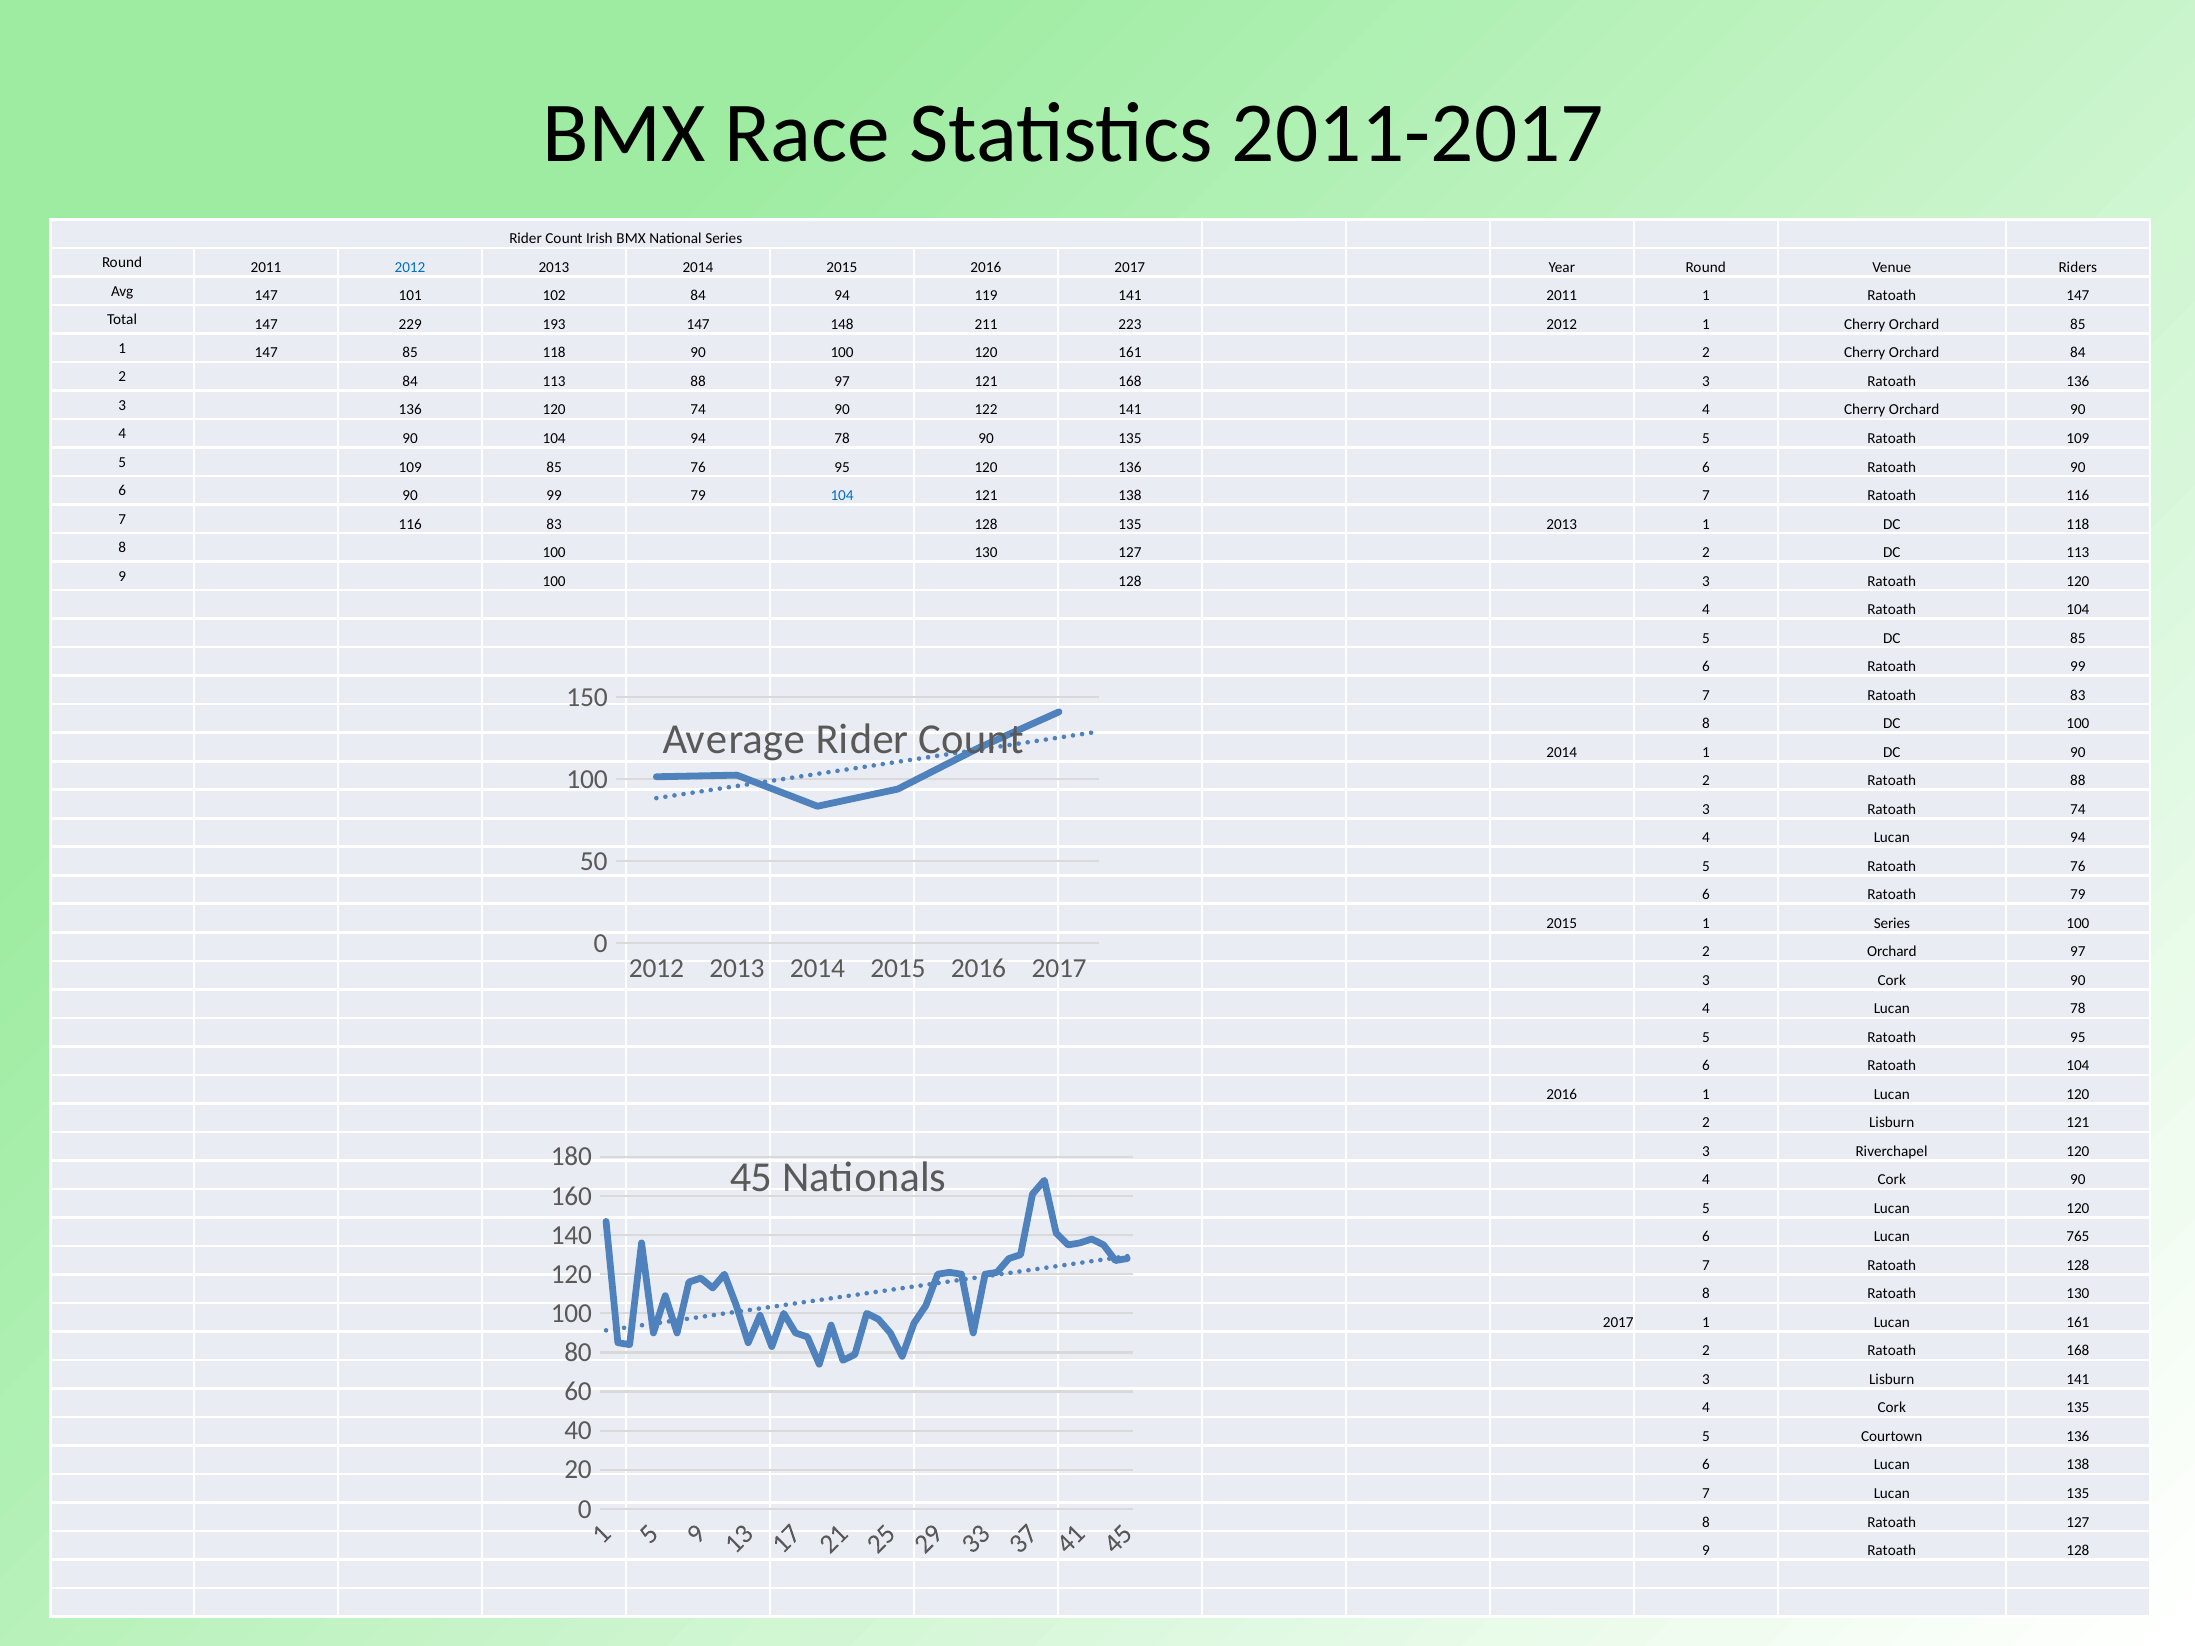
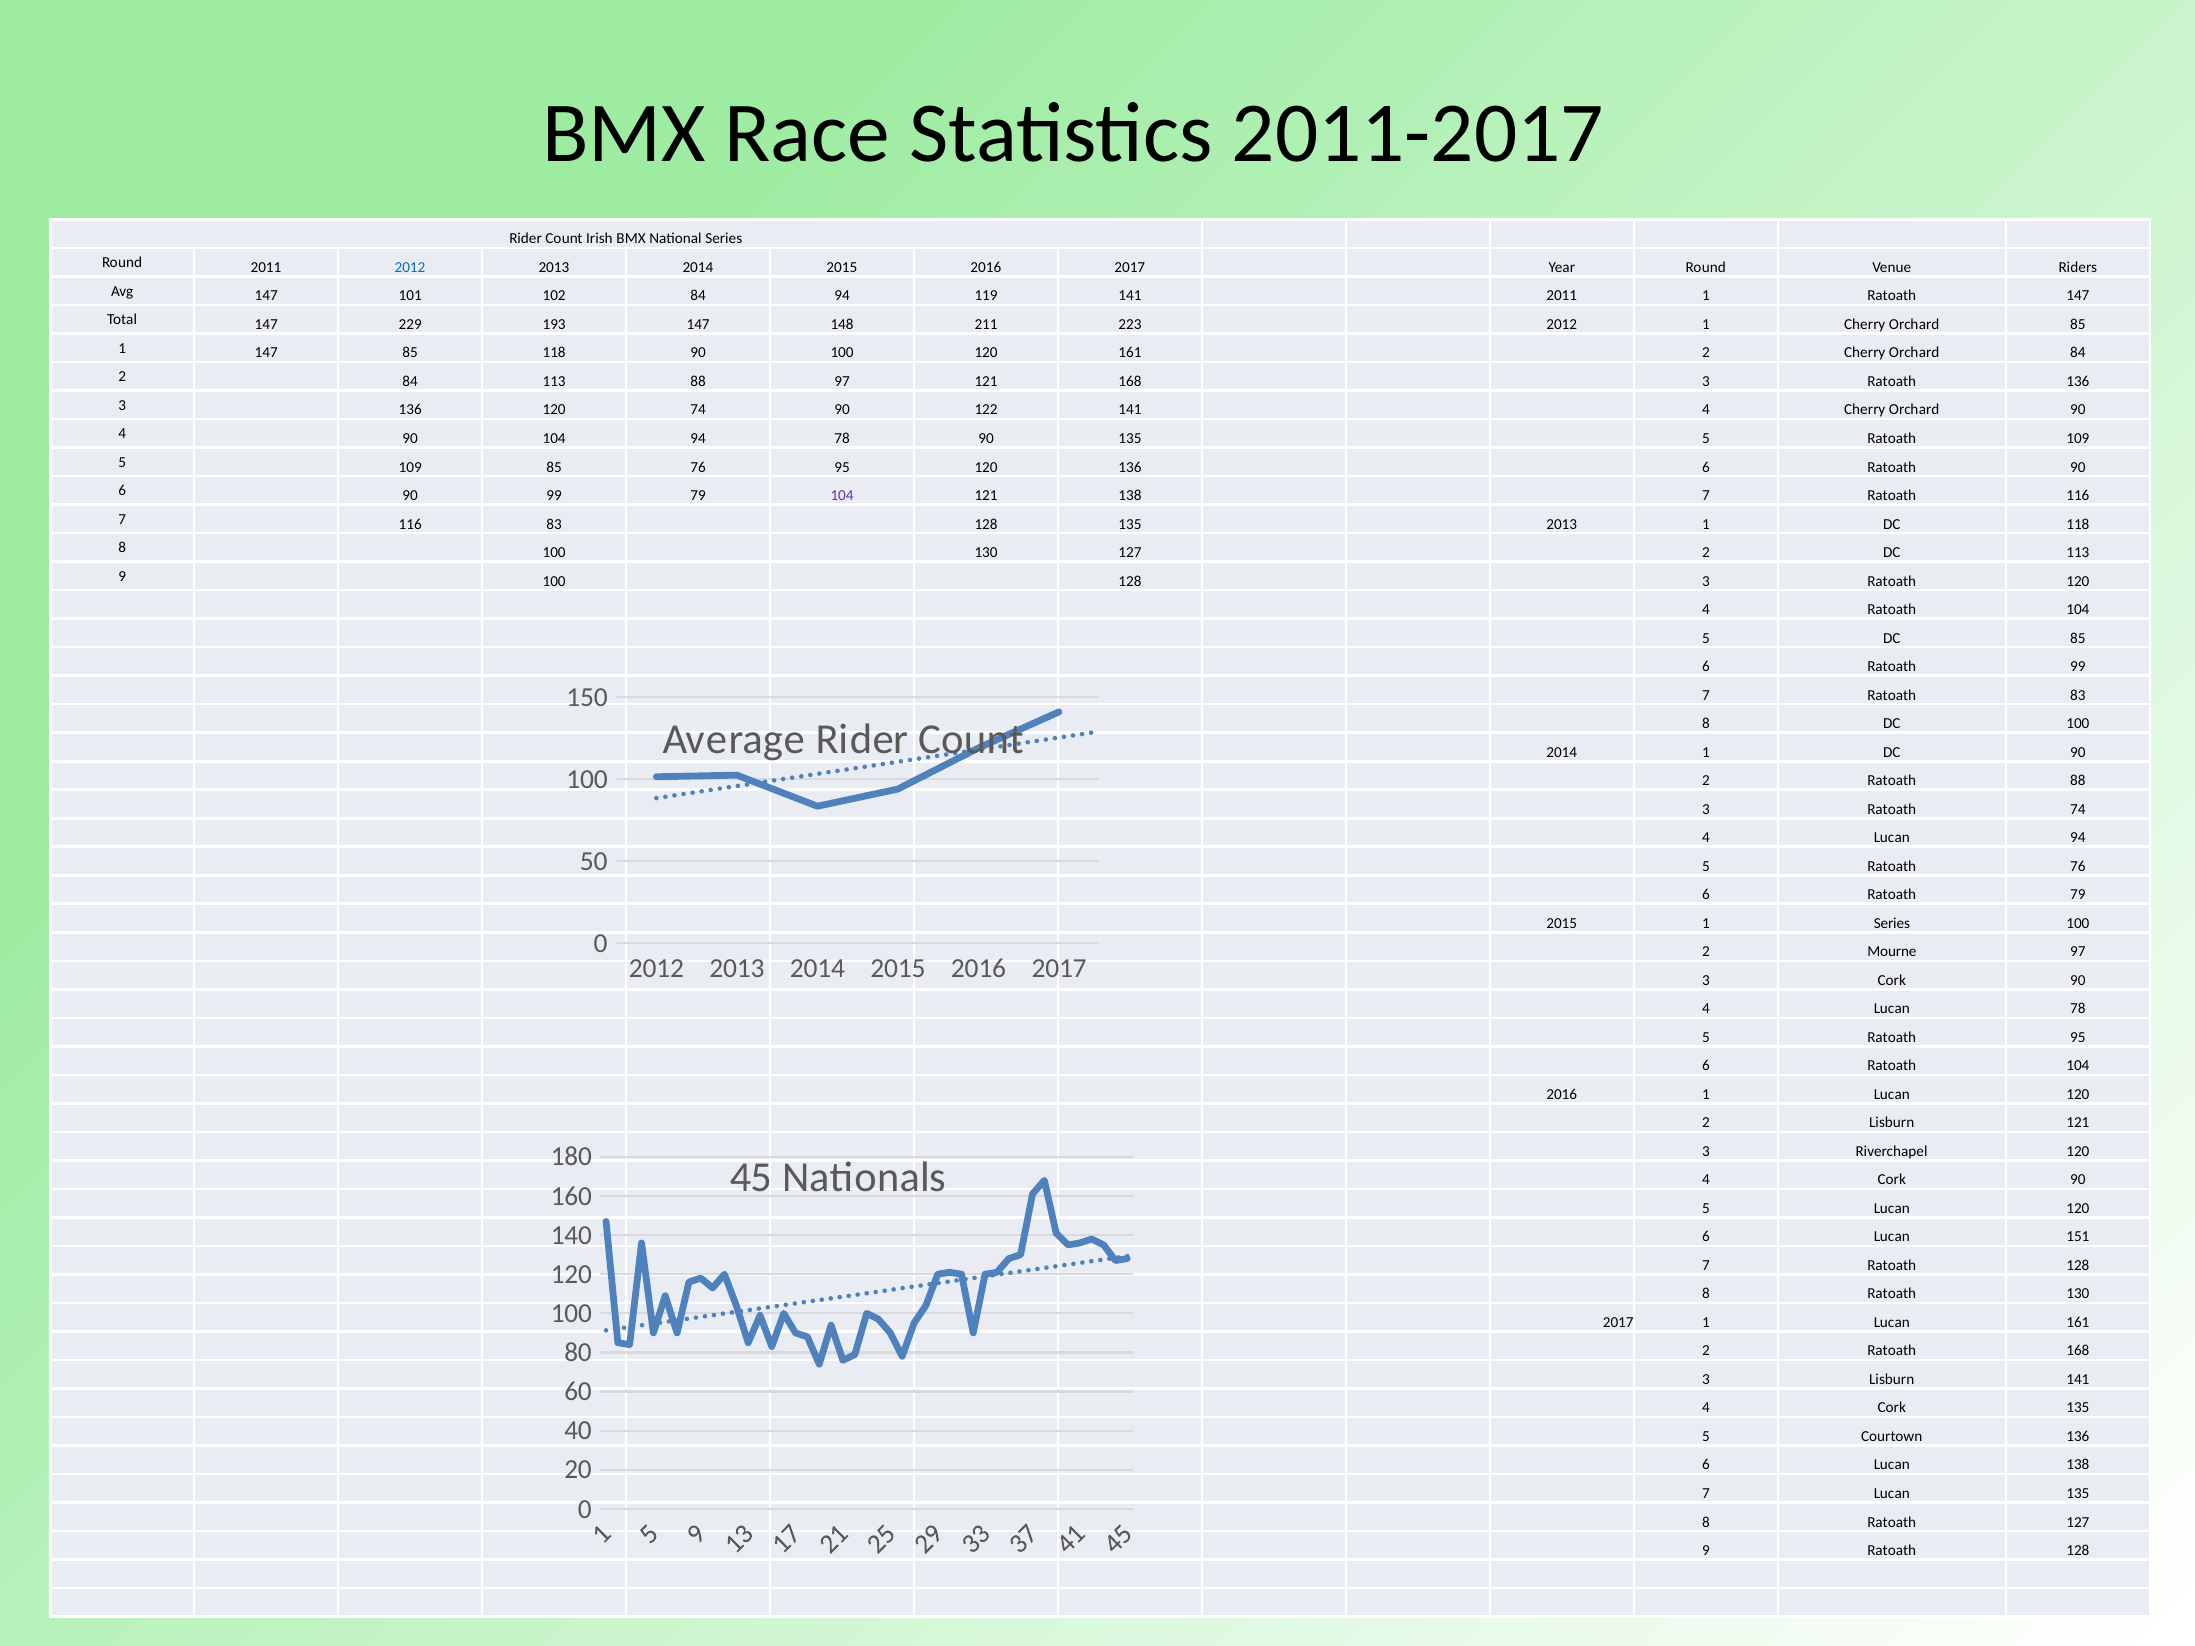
104 colour: blue -> purple (842, 496)
2 Orchard: Orchard -> Mourne (1892, 952)
765: 765 -> 151 (2078, 1237)
